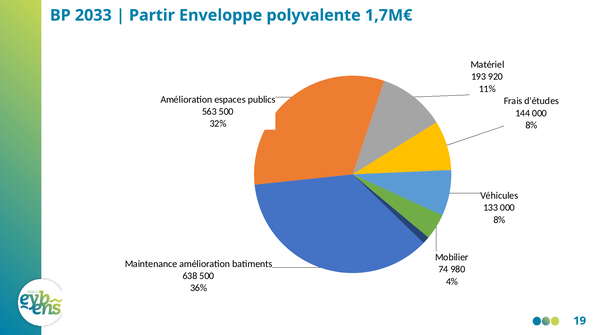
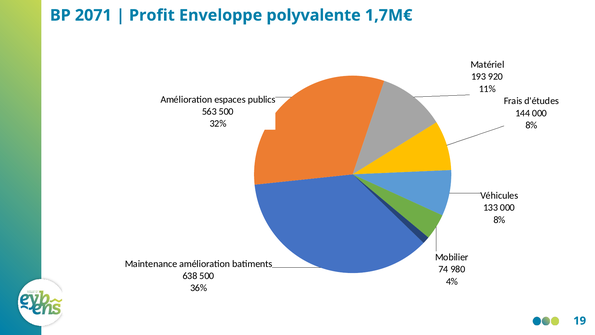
2033: 2033 -> 2071 (93, 15)
Partir: Partir -> Profit (152, 15)
